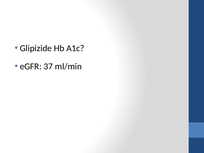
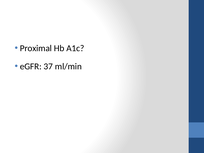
Glipizide: Glipizide -> Proximal (36, 48)
